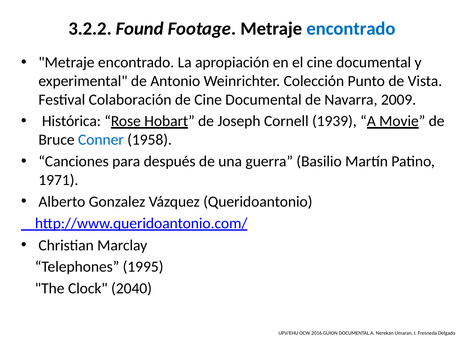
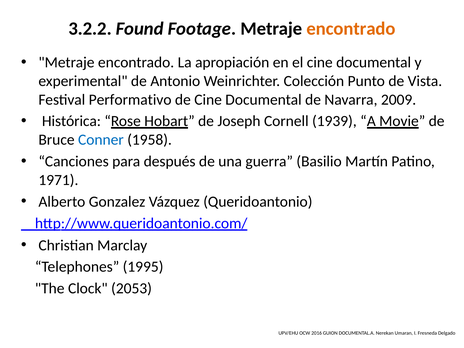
encontrado colour: blue -> orange (351, 29)
Colaboración: Colaboración -> Performativo (130, 100)
2040: 2040 -> 2053 (132, 289)
